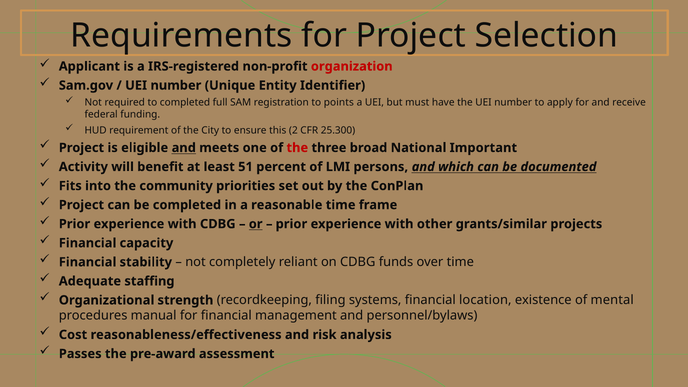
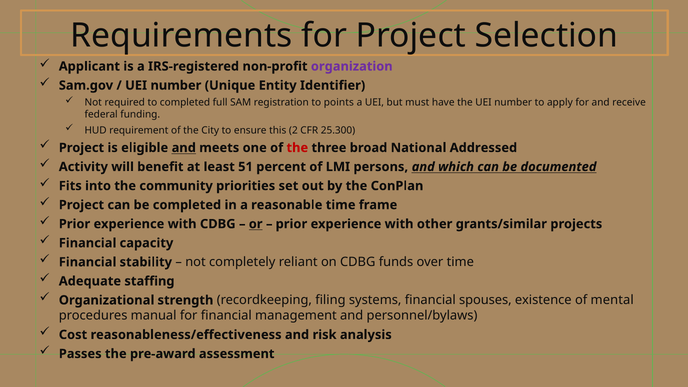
organization colour: red -> purple (352, 66)
Important: Important -> Addressed (483, 148)
location: location -> spouses (485, 300)
